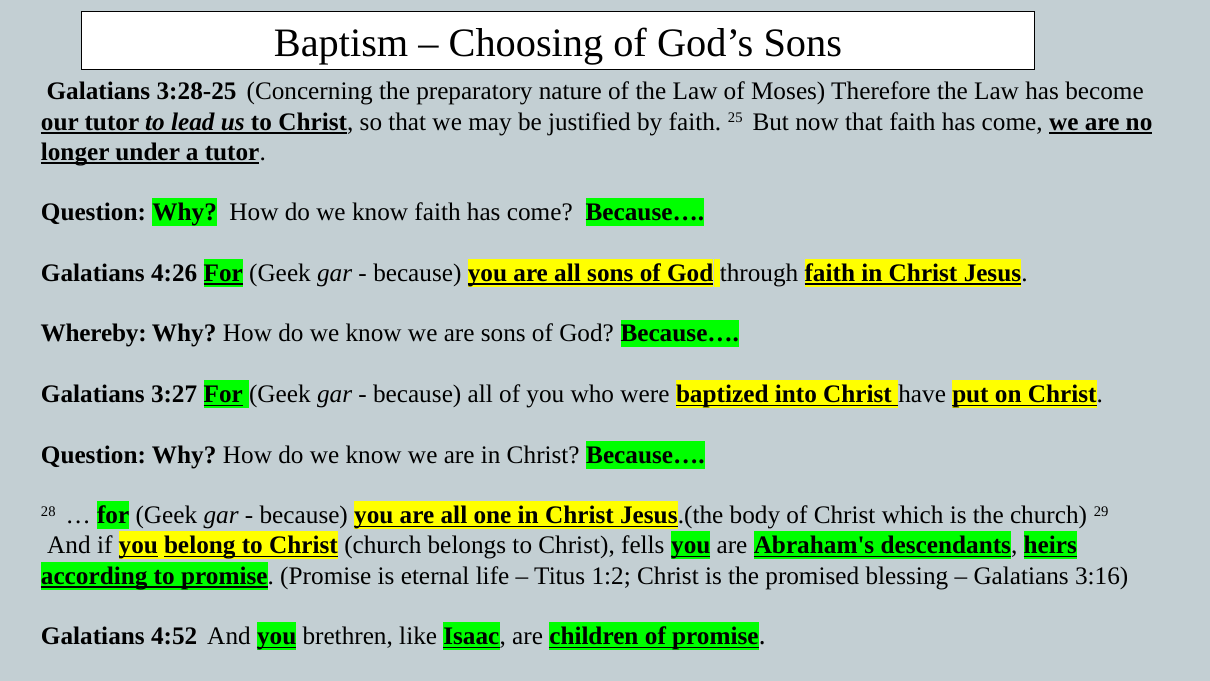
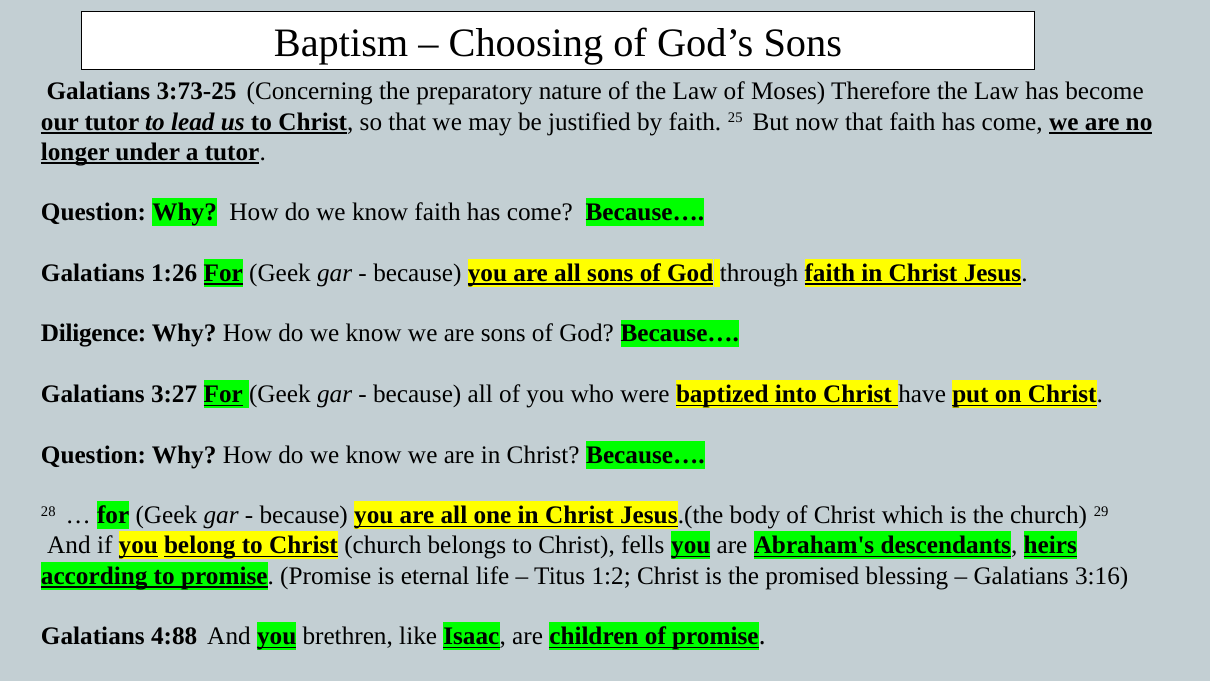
3:28-25: 3:28-25 -> 3:73-25 (197, 91)
4:26: 4:26 -> 1:26 (174, 273)
Whereby: Whereby -> Diligence (94, 333)
4:52: 4:52 -> 4:88 (174, 636)
